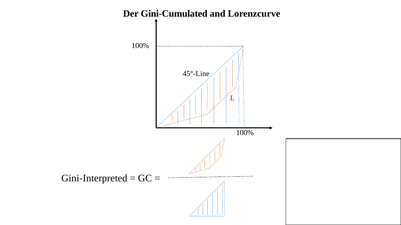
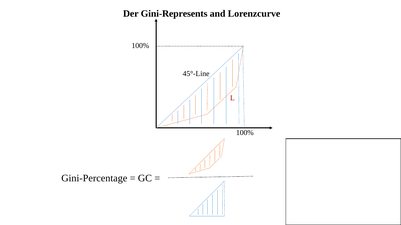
Gini-Cumulated: Gini-Cumulated -> Gini-Represents (174, 14)
Gini-Interpreted: Gini-Interpreted -> Gini-Percentage (94, 179)
